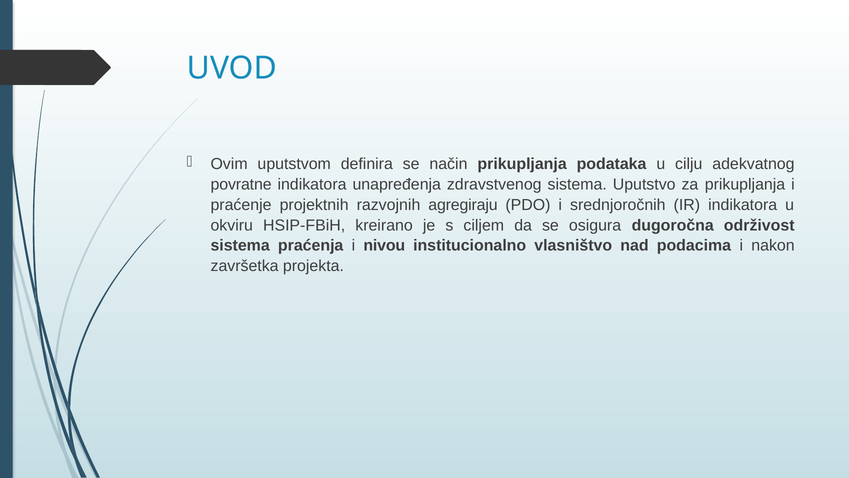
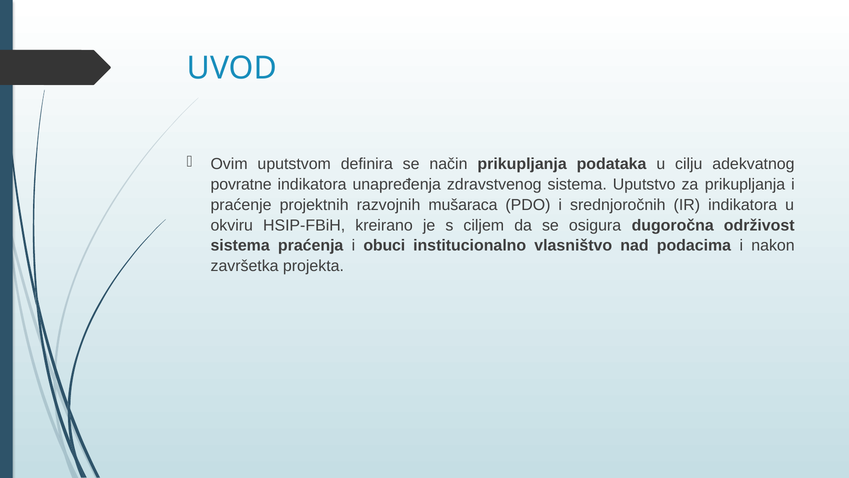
agregiraju: agregiraju -> mušaraca (463, 205)
nivou: nivou -> obuci (384, 245)
